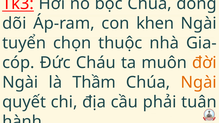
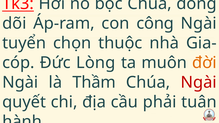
khen: khen -> công (155, 23)
Cháu: Cháu -> Lòng (96, 63)
Ngài colour: orange -> red (199, 82)
